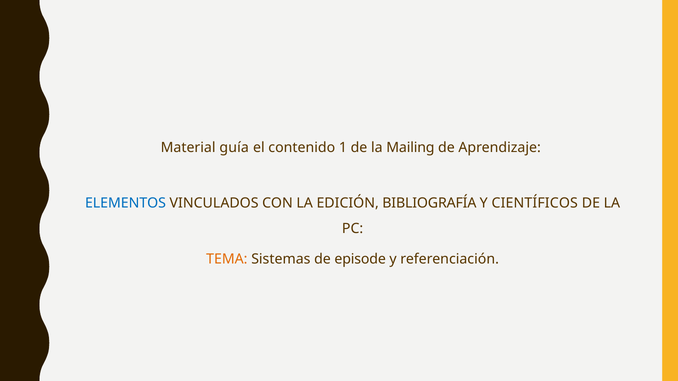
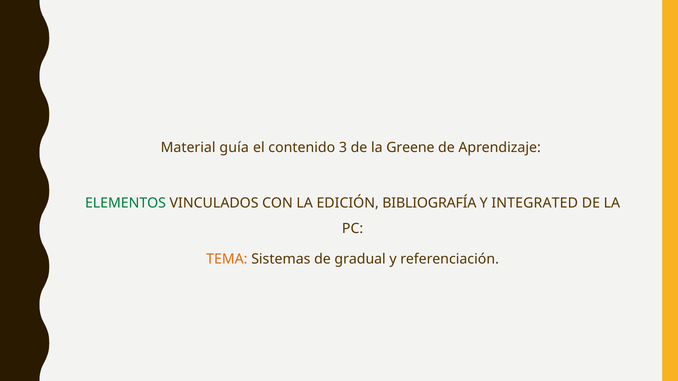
1: 1 -> 3 (343, 148)
Mailing: Mailing -> Greene (410, 148)
ELEMENTOS colour: blue -> green (125, 203)
CIENTÍFICOS: CIENTÍFICOS -> INTEGRATED (535, 203)
episode: episode -> gradual (360, 259)
